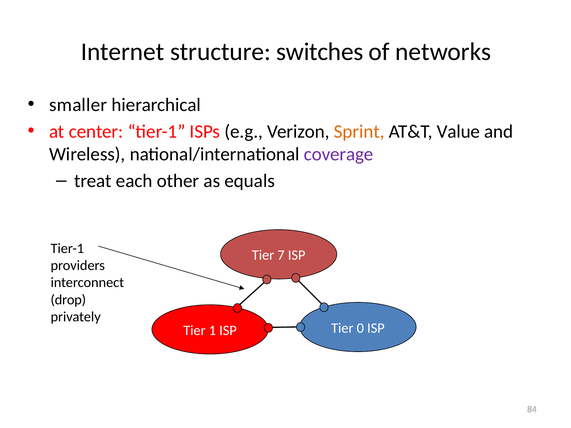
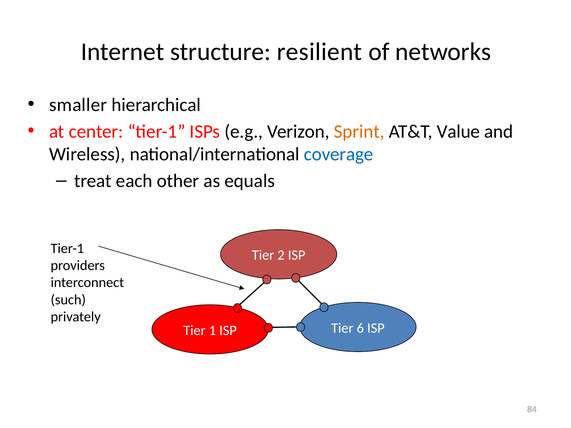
switches: switches -> resilient (320, 52)
coverage colour: purple -> blue (339, 154)
7: 7 -> 2 (281, 255)
drop: drop -> such (68, 300)
0: 0 -> 6 (360, 328)
